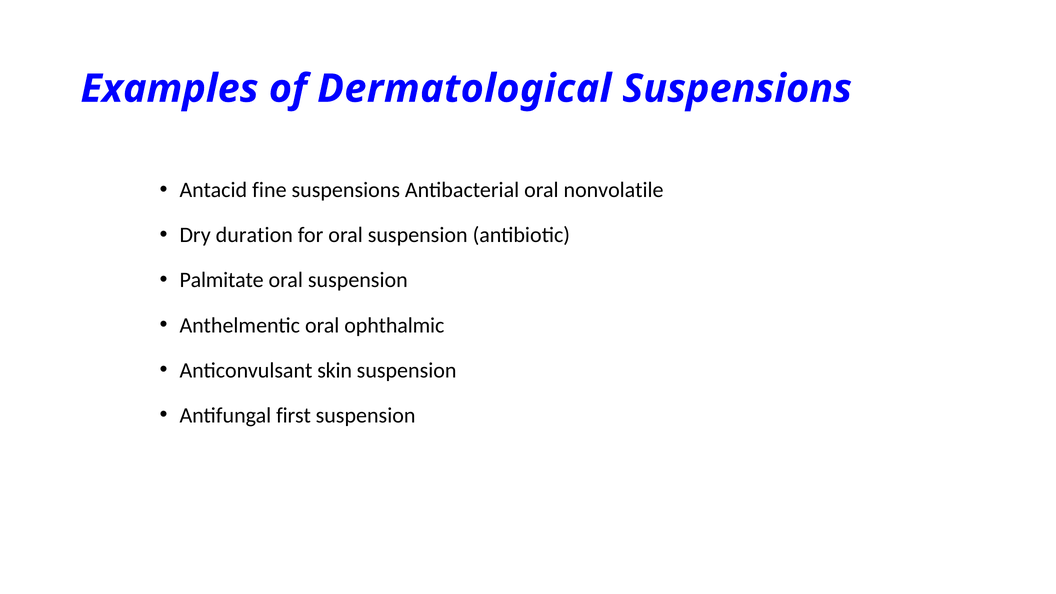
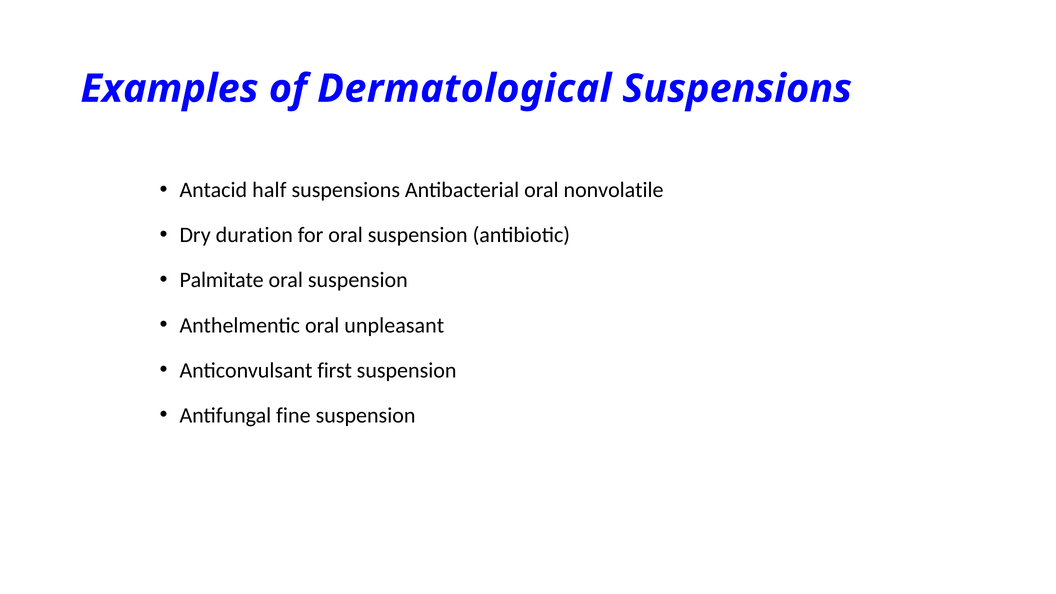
fine: fine -> half (269, 190)
ophthalmic: ophthalmic -> unpleasant (394, 325)
skin: skin -> first (335, 370)
first: first -> fine (293, 415)
